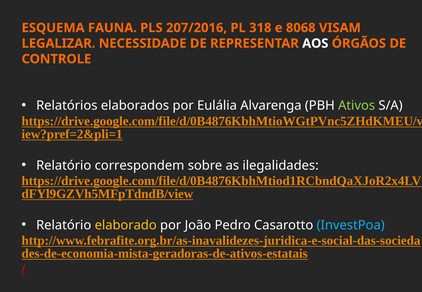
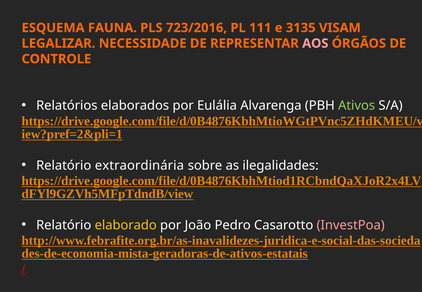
207/2016: 207/2016 -> 723/2016 (197, 28)
318: 318 -> 111 (260, 28)
8068: 8068 -> 3135 (301, 28)
AOS colour: white -> pink (315, 43)
correspondem: correspondem -> extraordinária (139, 165)
InvestPoa colour: light blue -> pink (351, 225)
